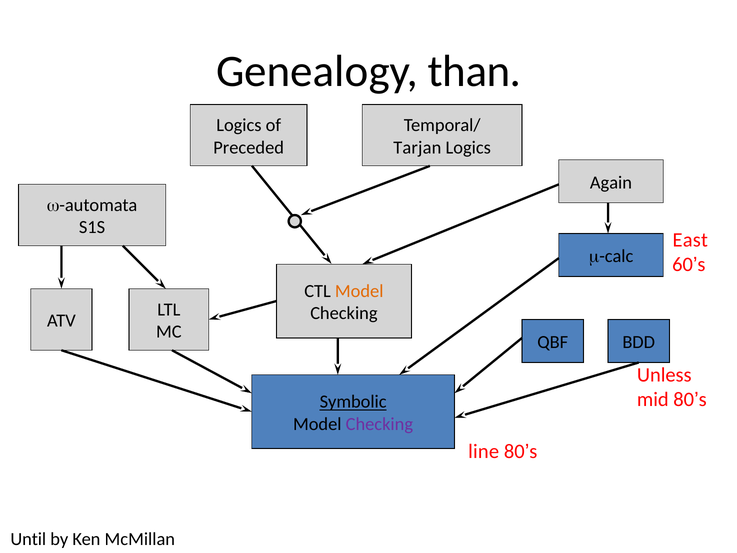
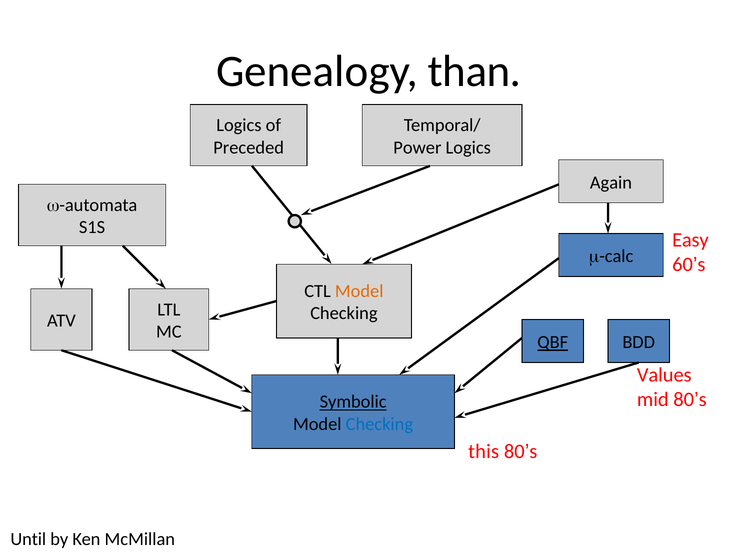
Tarjan: Tarjan -> Power (417, 147)
East: East -> Easy (690, 240)
QBF underline: none -> present (553, 342)
Unless: Unless -> Values (664, 375)
Checking colour: purple -> blue (379, 424)
line: line -> this (484, 451)
